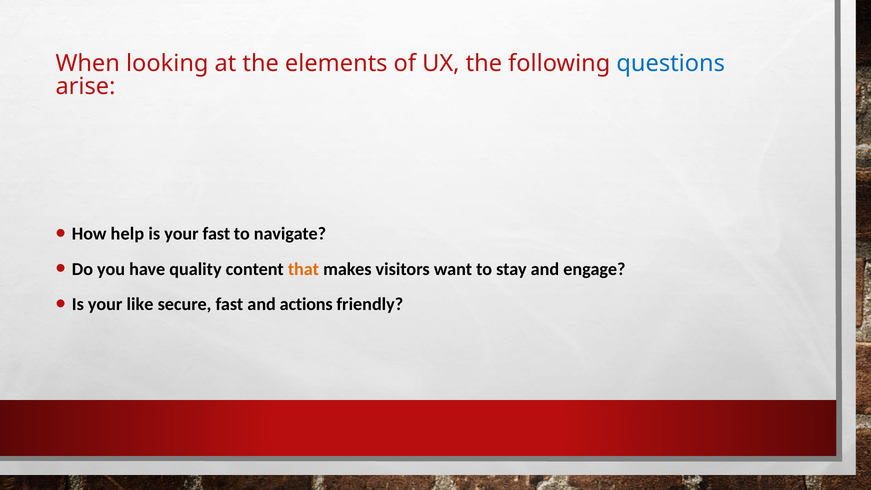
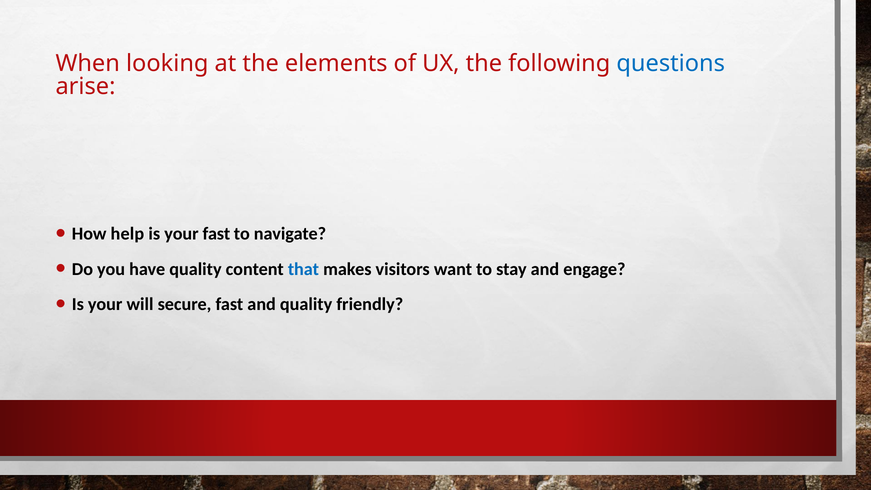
that colour: orange -> blue (303, 269)
like: like -> will (140, 304)
and actions: actions -> quality (306, 304)
